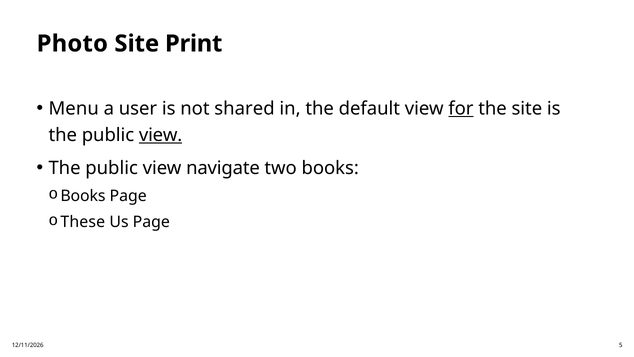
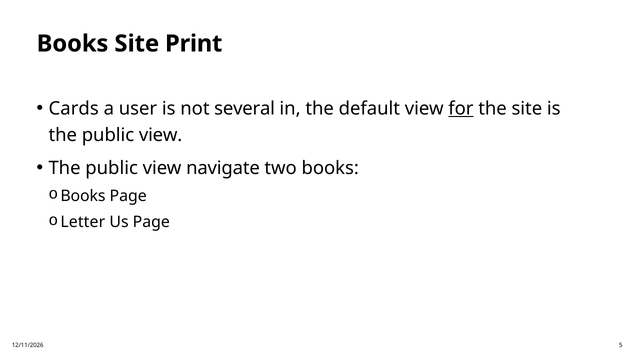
Photo: Photo -> Books (73, 44)
Menu: Menu -> Cards (74, 108)
shared: shared -> several (245, 108)
view underline: present -> none (161, 135)
These: These -> Letter (83, 222)
